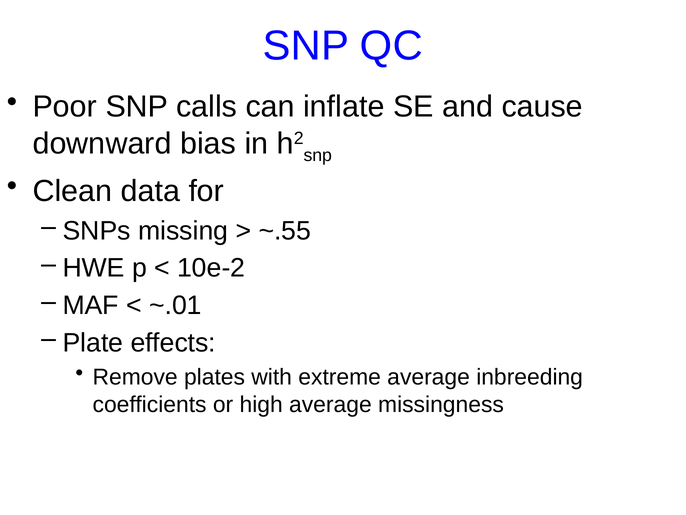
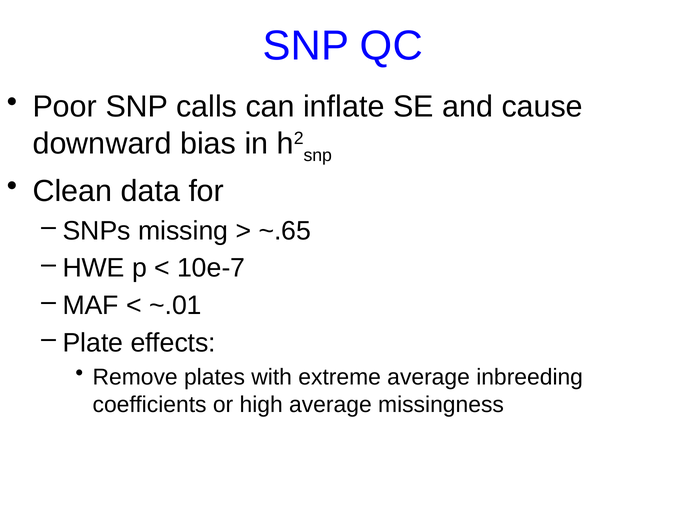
~.55: ~.55 -> ~.65 (285, 230)
10e-2: 10e-2 -> 10e-7 (211, 268)
